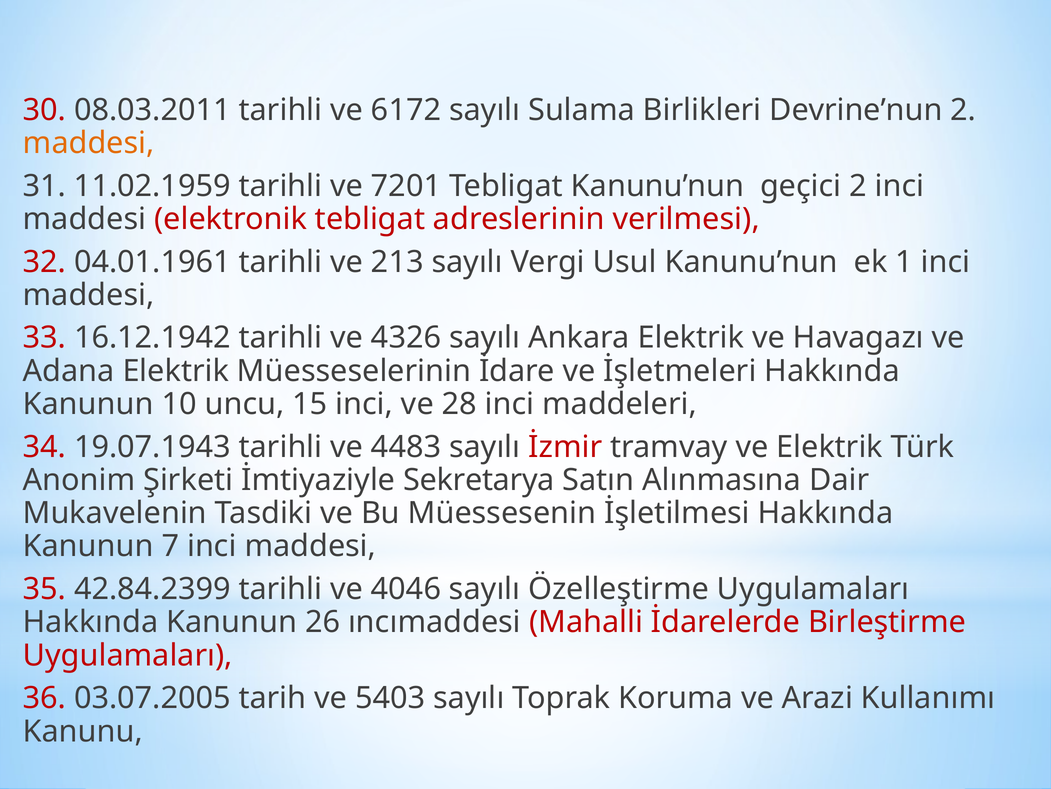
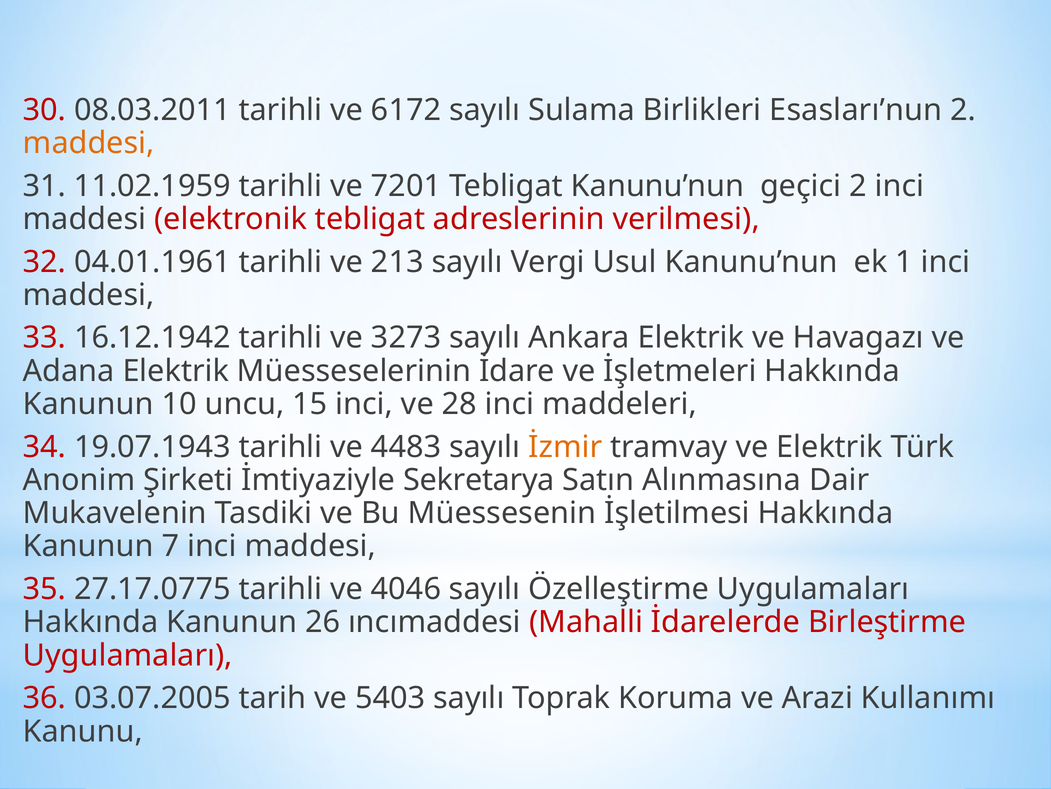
Devrine’nun: Devrine’nun -> Esasları’nun (856, 110)
4326: 4326 -> 3273 (406, 338)
İzmir colour: red -> orange (565, 447)
42.84.2399: 42.84.2399 -> 27.17.0775 (152, 589)
